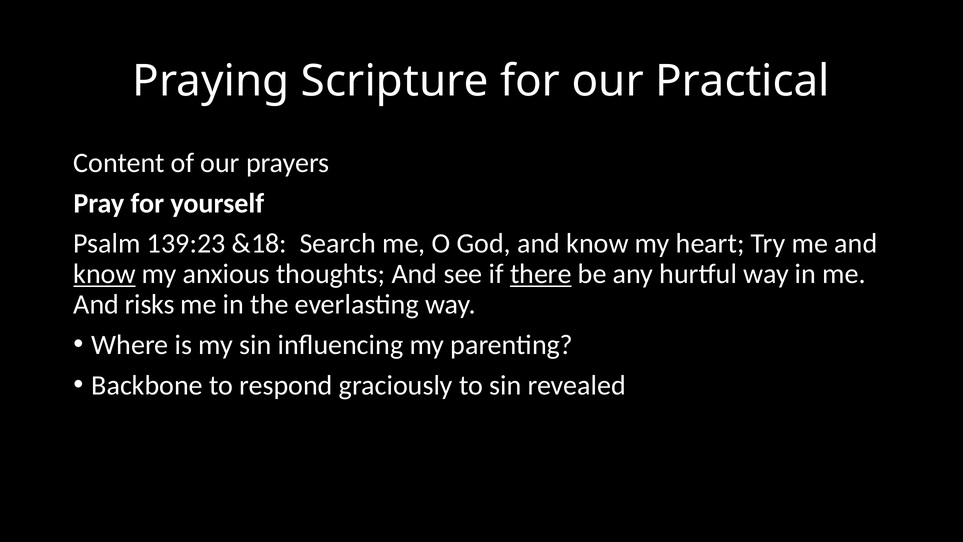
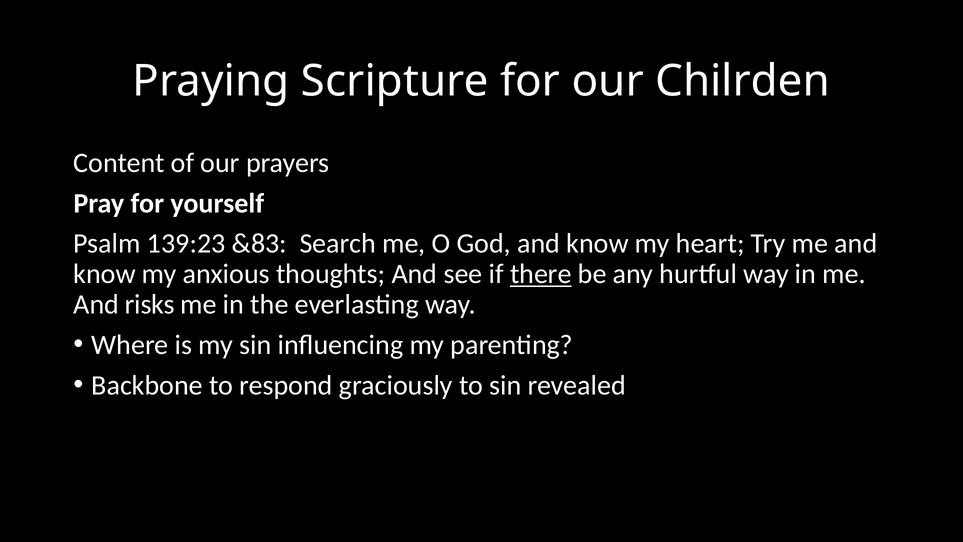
Practical: Practical -> Chilrden (743, 81)
&18: &18 -> &83 (259, 244)
know underline: present -> none (105, 274)
